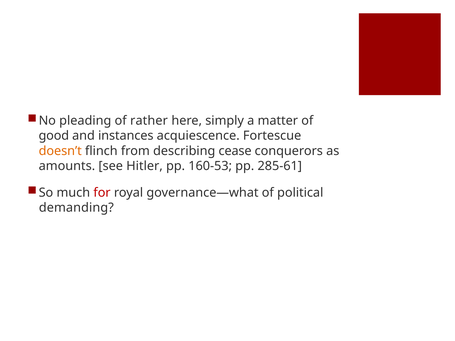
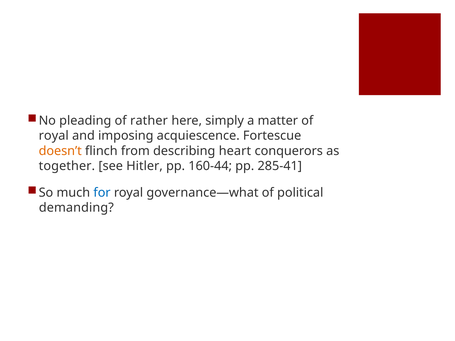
good: good -> royal (54, 136)
instances: instances -> imposing (126, 136)
cease: cease -> heart (235, 151)
amounts: amounts -> together (67, 166)
160-53: 160-53 -> 160-44 (210, 166)
285-61: 285-61 -> 285-41 (280, 166)
for colour: red -> blue (102, 193)
